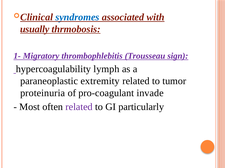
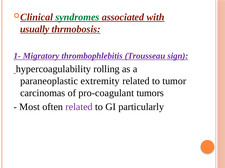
syndromes colour: blue -> green (77, 17)
lymph: lymph -> rolling (107, 69)
proteinuria: proteinuria -> carcinomas (43, 93)
invade: invade -> tumors (150, 93)
